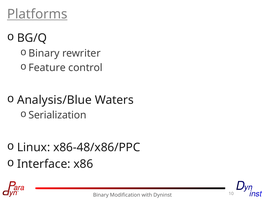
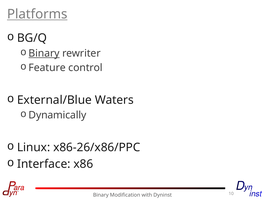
Binary underline: none -> present (44, 53)
Analysis/Blue: Analysis/Blue -> External/Blue (54, 100)
Serialization: Serialization -> Dynamically (57, 115)
x86-48/x86/PPC: x86-48/x86/PPC -> x86-26/x86/PPC (97, 147)
